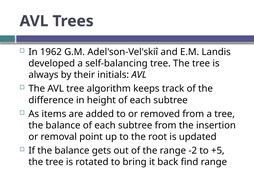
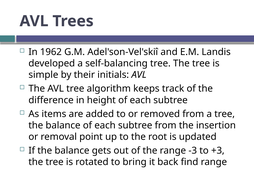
always: always -> simple (43, 75)
-2: -2 -> -3 (193, 151)
+5: +5 -> +3 (218, 151)
